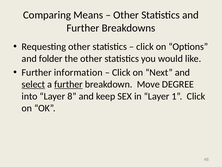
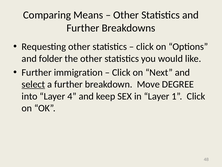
information: information -> immigration (78, 72)
further underline: present -> none (68, 84)
8: 8 -> 4 (72, 96)
